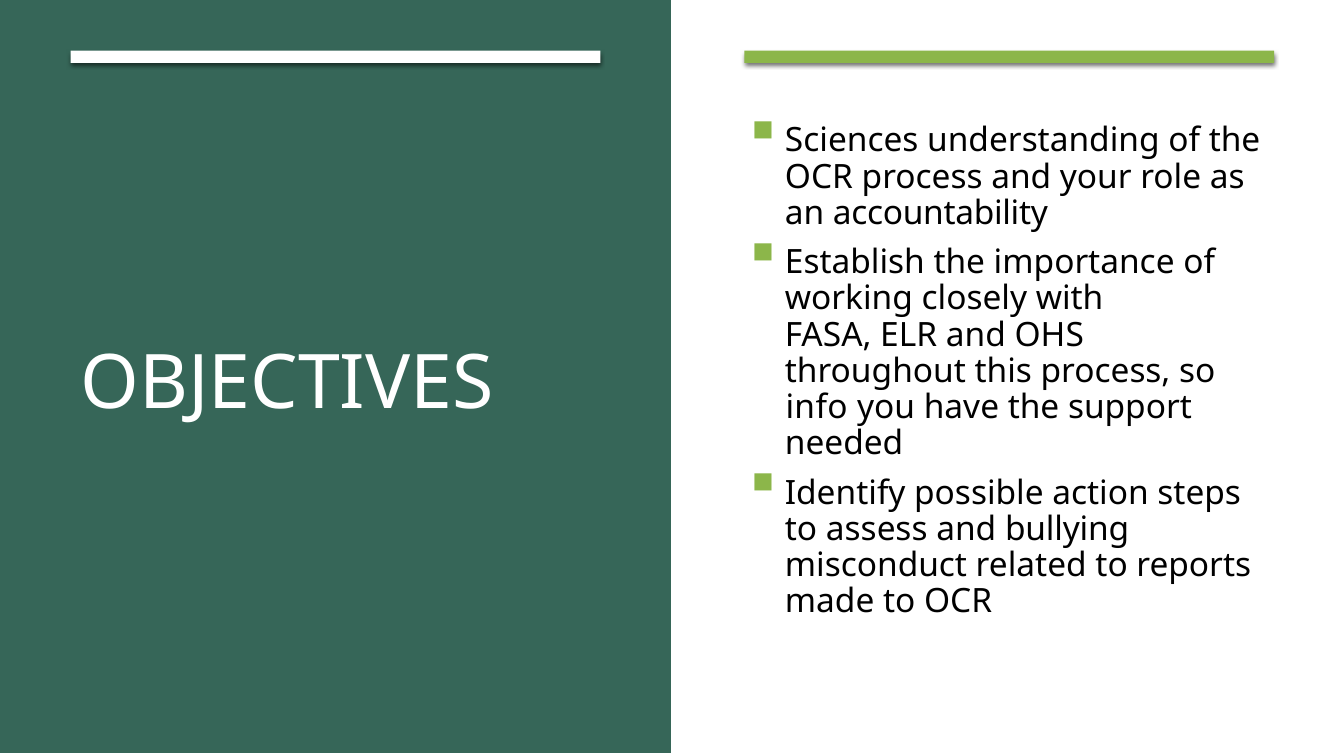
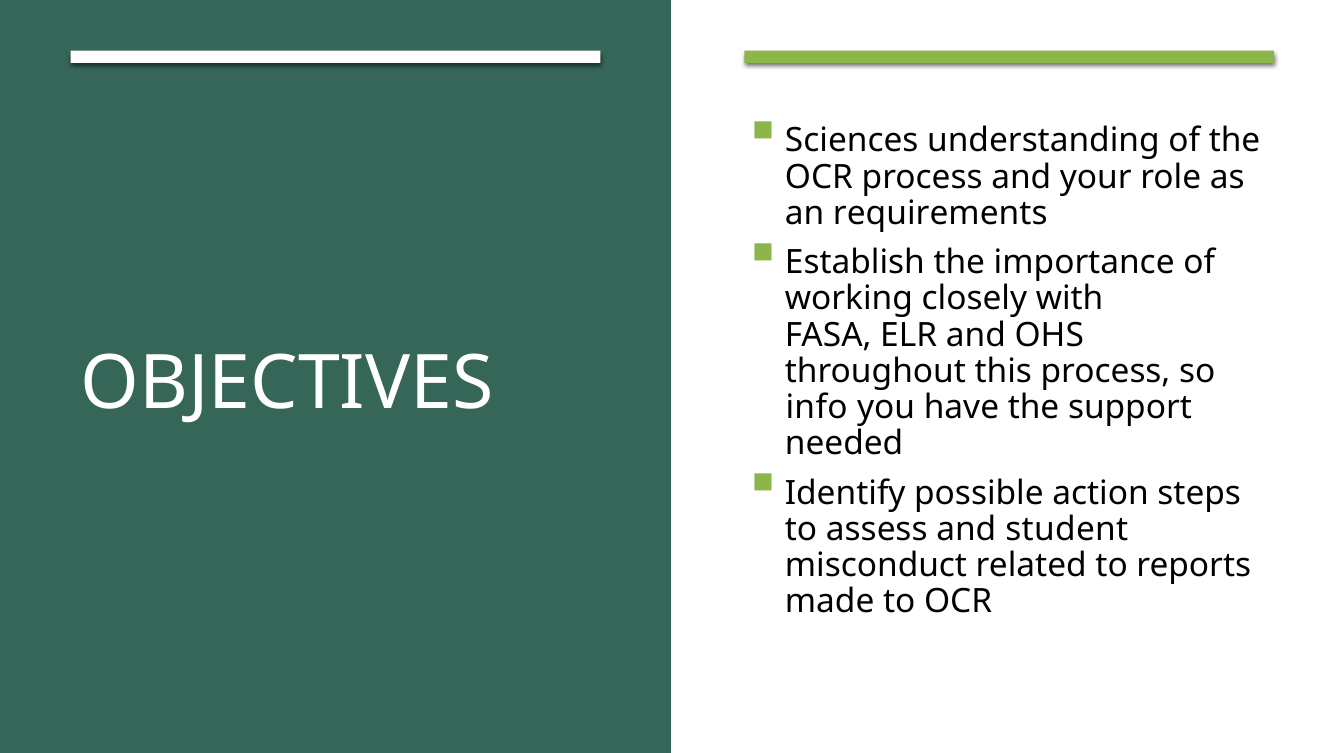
accountability: accountability -> requirements (940, 213)
bullying: bullying -> student (1067, 529)
